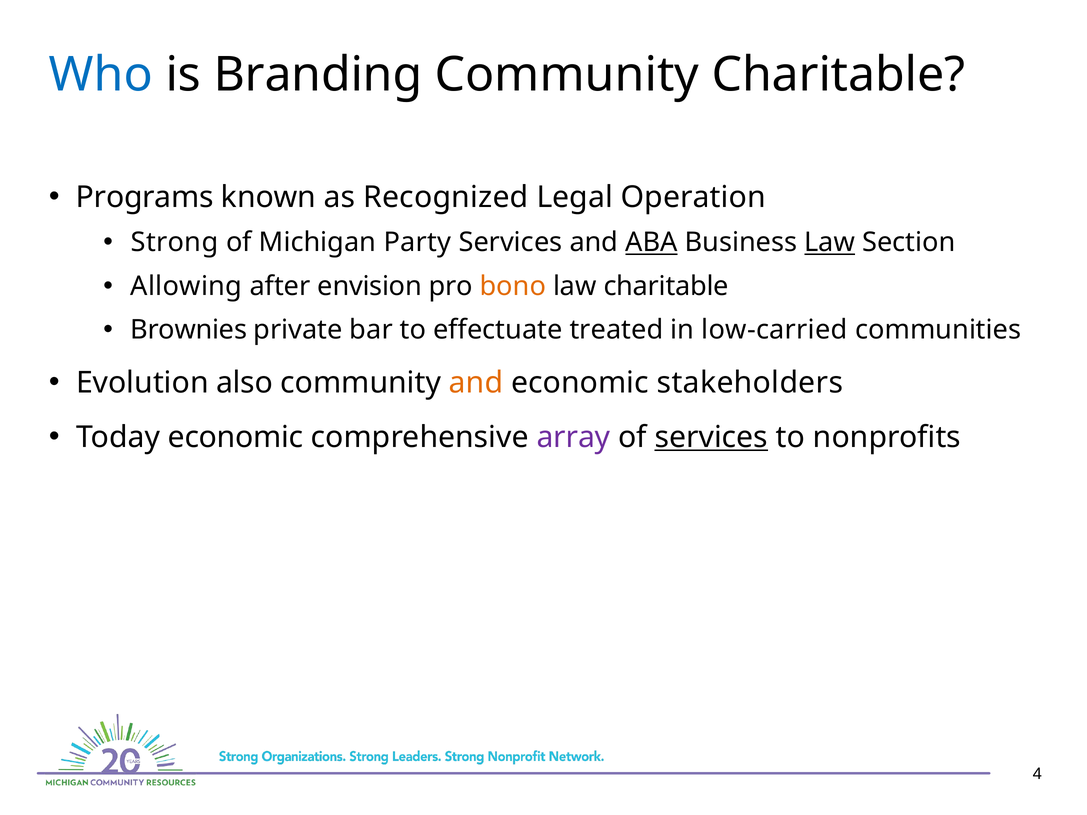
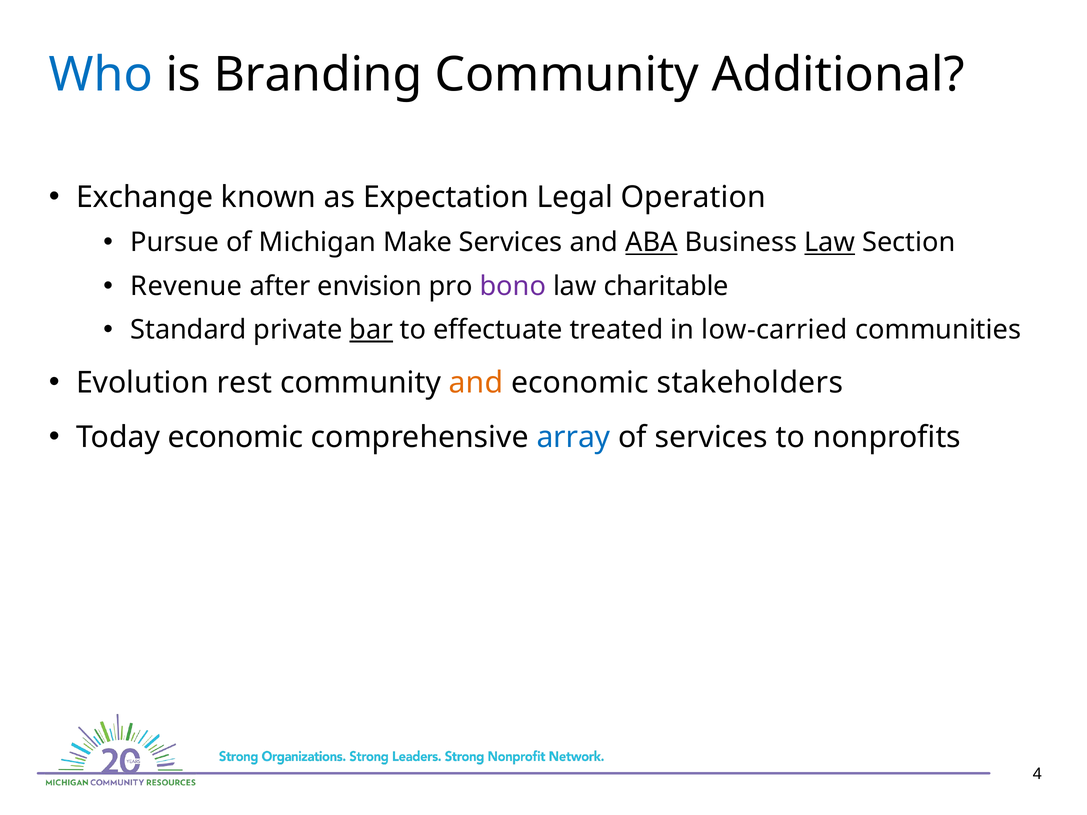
Community Charitable: Charitable -> Additional (838, 75)
Programs: Programs -> Exchange (145, 197)
Recognized: Recognized -> Expectation (446, 197)
Strong: Strong -> Pursue (175, 243)
Party: Party -> Make (418, 243)
Allowing: Allowing -> Revenue (186, 286)
bono colour: orange -> purple (513, 286)
Brownies: Brownies -> Standard (188, 330)
bar underline: none -> present (371, 330)
also: also -> rest (244, 383)
array colour: purple -> blue (573, 437)
services underline: present -> none (711, 437)
